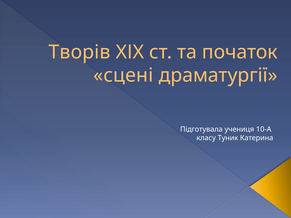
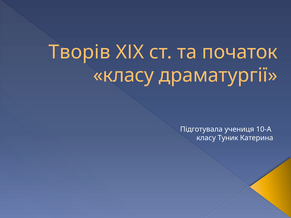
сцені: сцені -> класу (123, 75)
